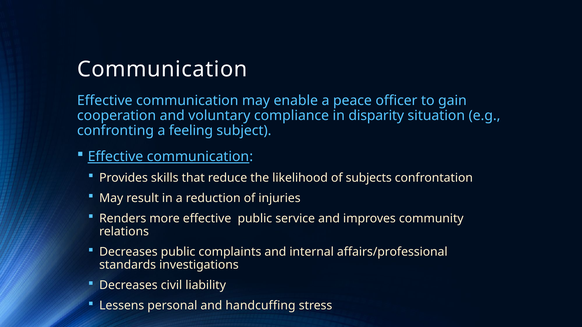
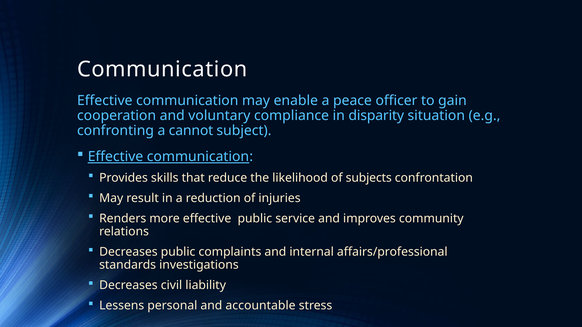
feeling: feeling -> cannot (191, 131)
handcuffing: handcuffing -> accountable (260, 306)
